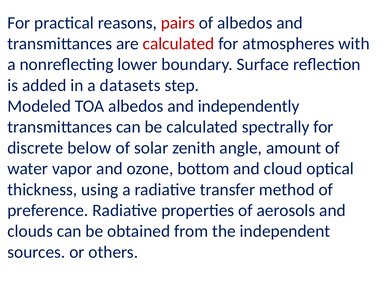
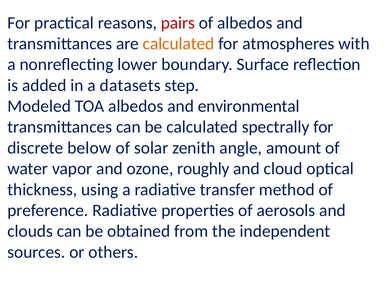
calculated colour: red -> orange (179, 44)
independently: independently -> environmental (249, 106)
bottom: bottom -> roughly (203, 169)
